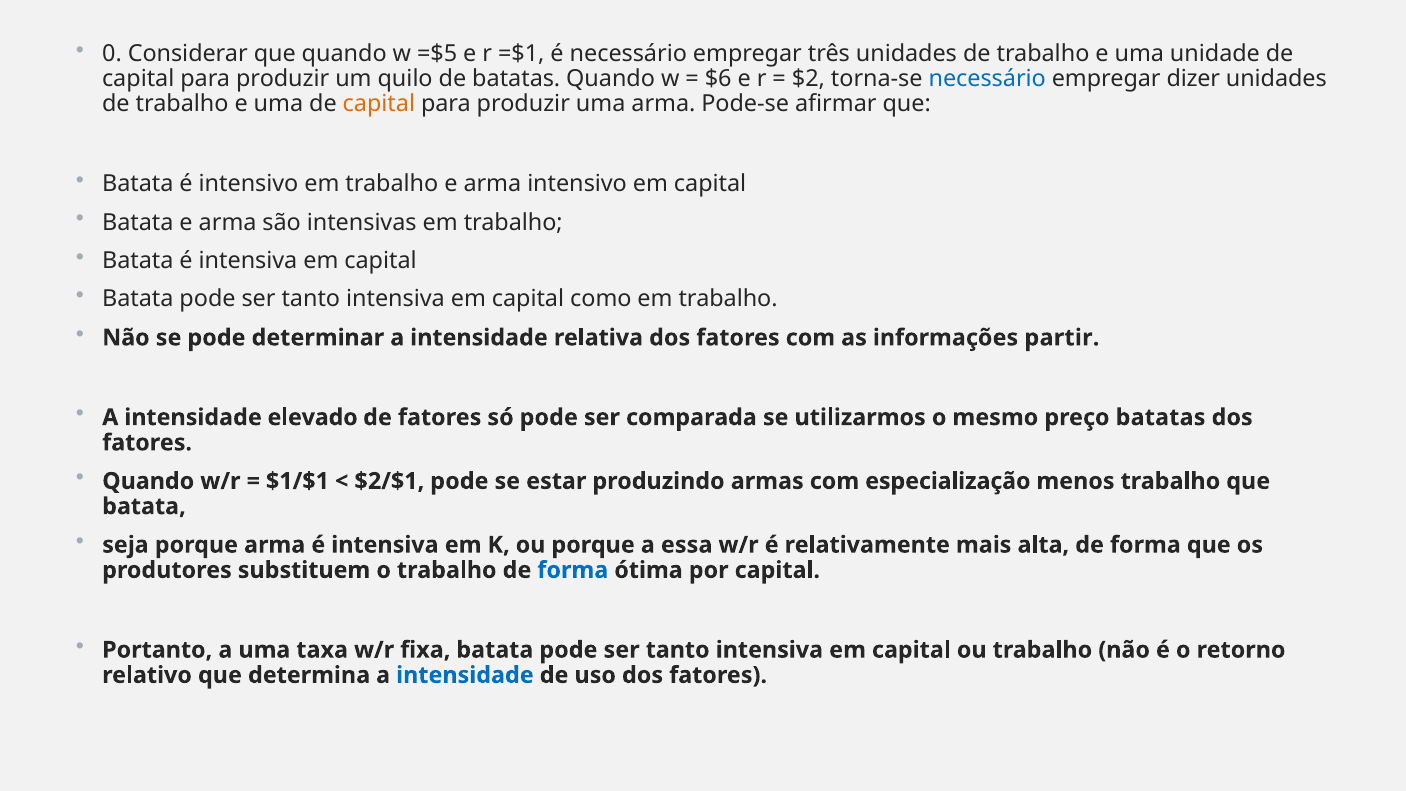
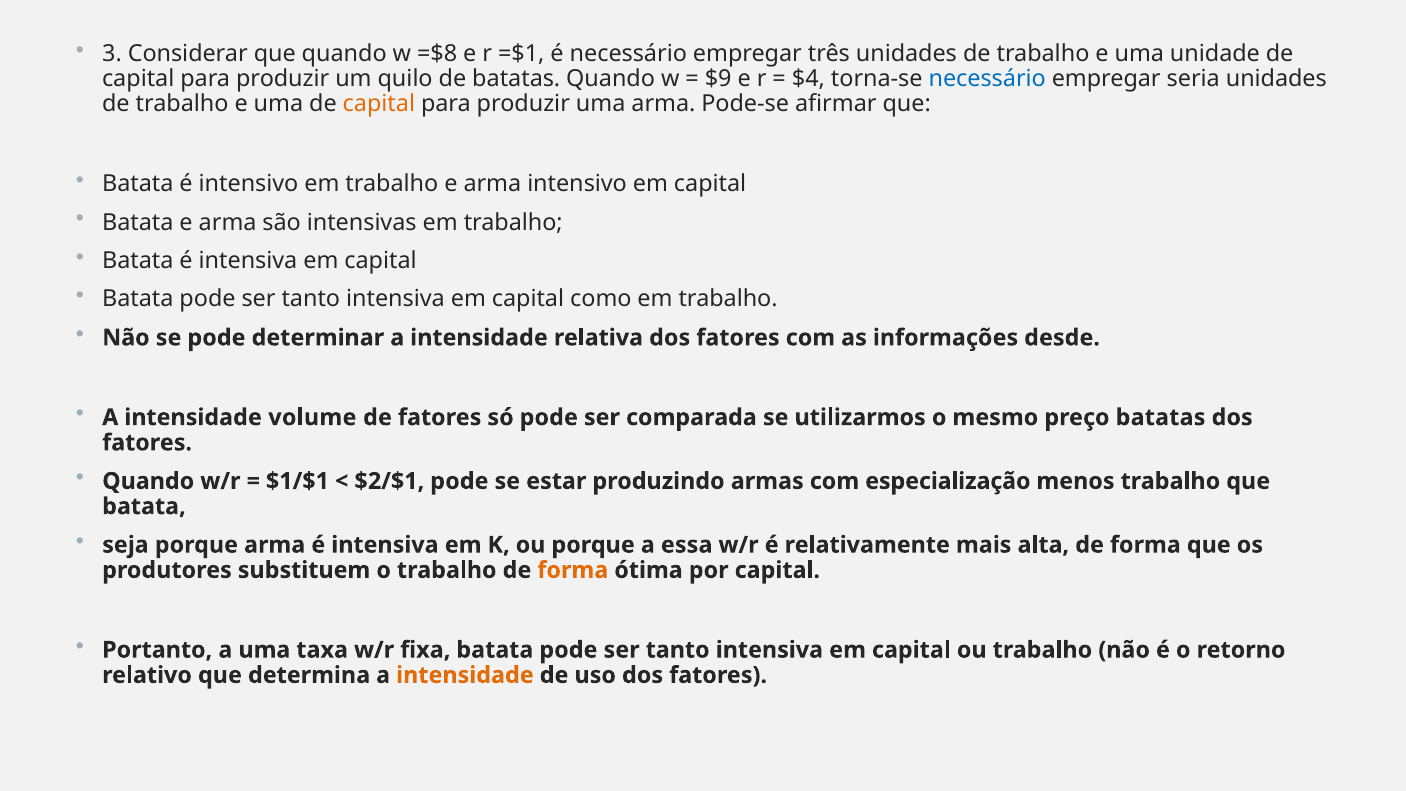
0: 0 -> 3 (112, 54)
=$5: =$5 -> =$8 (437, 54)
$6: $6 -> $9 (718, 79)
$2: $2 -> $4 (808, 79)
dizer: dizer -> seria (1193, 79)
partir: partir -> desde (1062, 338)
elevado: elevado -> volume (312, 417)
forma colour: blue -> orange (573, 570)
intensidade colour: blue -> orange (465, 675)
